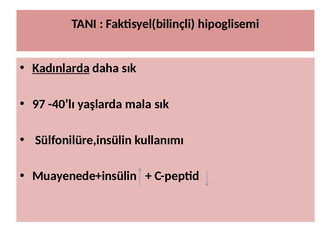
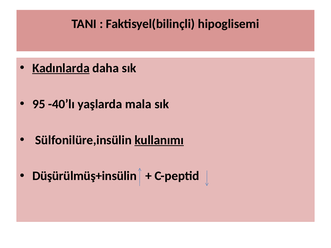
97: 97 -> 95 (39, 104)
kullanımı underline: none -> present (159, 140)
Muayenede+insülin: Muayenede+insülin -> Düşürülmüş+insülin (84, 176)
